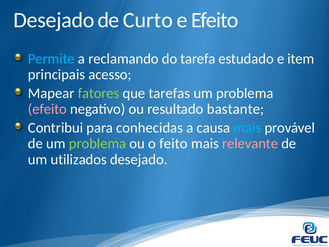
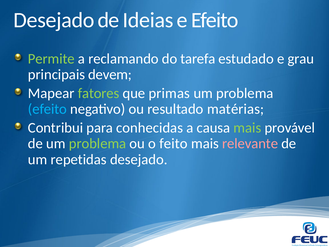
Curto: Curto -> Ideias (148, 20)
Permite colour: light blue -> light green (51, 59)
item: item -> grau (301, 59)
acesso: acesso -> devem (110, 74)
tarefas: tarefas -> primas (169, 93)
efeito colour: pink -> light blue (47, 109)
bastante: bastante -> matérias (236, 109)
mais colour: light blue -> light green (247, 128)
utilizados: utilizados -> repetidas (79, 159)
